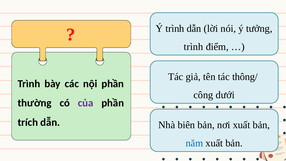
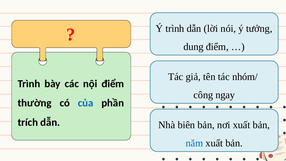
trình: trình -> dung (194, 47)
thông/: thông/ -> nhóm/ (245, 77)
nội phần: phần -> điểm (113, 84)
dưới: dưới -> ngay (225, 95)
của colour: purple -> blue (86, 103)
